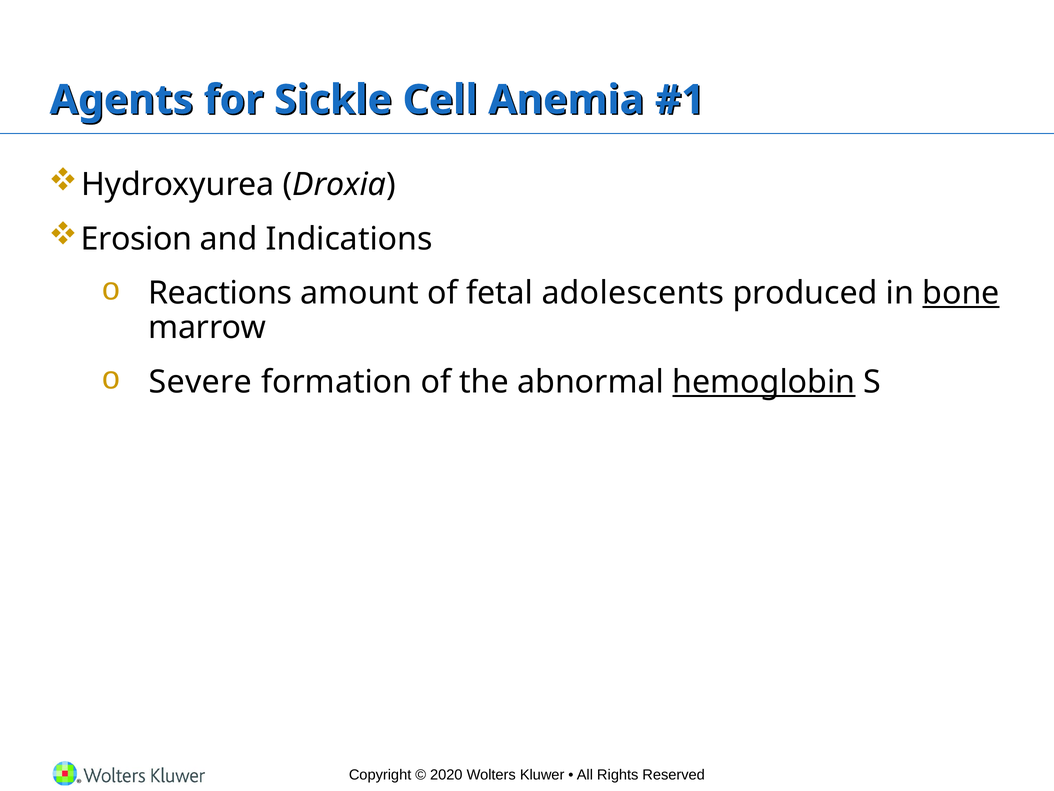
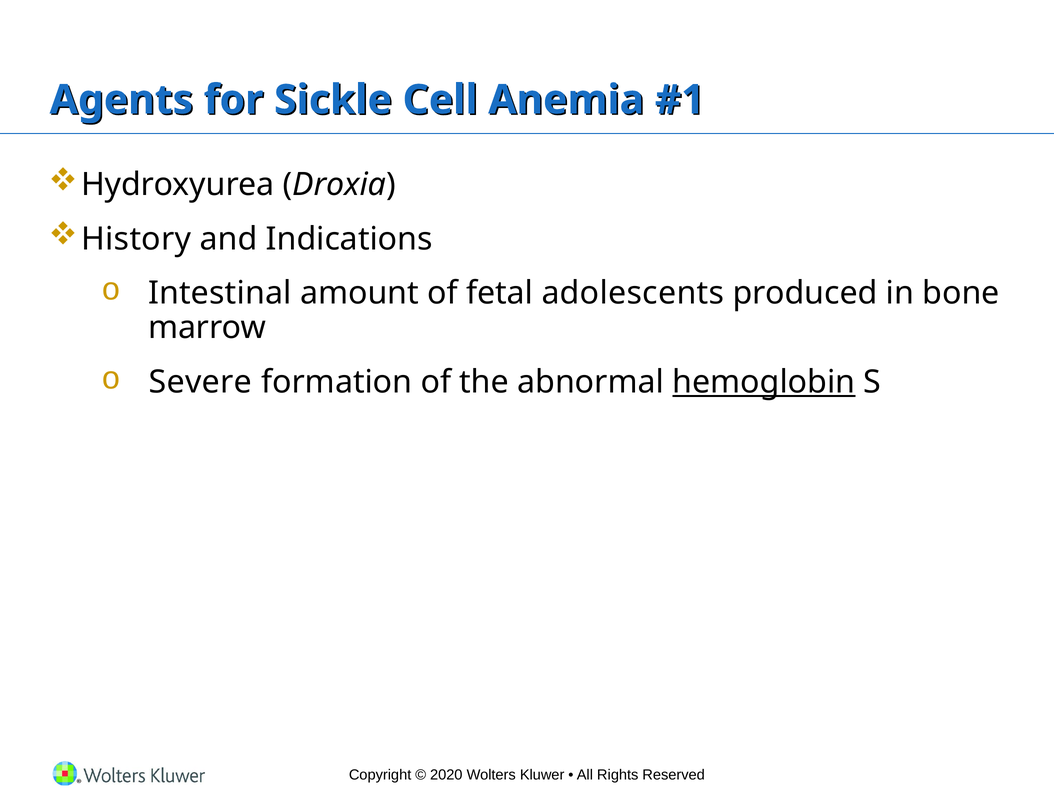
Erosion: Erosion -> History (136, 239)
Reactions: Reactions -> Intestinal (220, 293)
bone underline: present -> none (961, 293)
